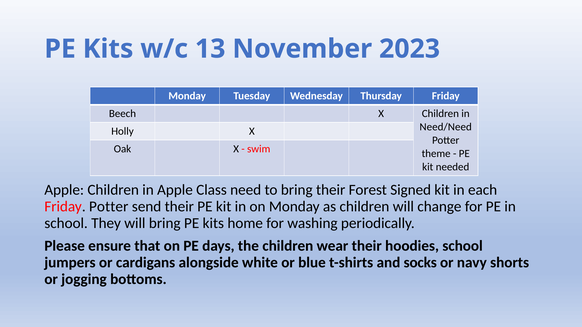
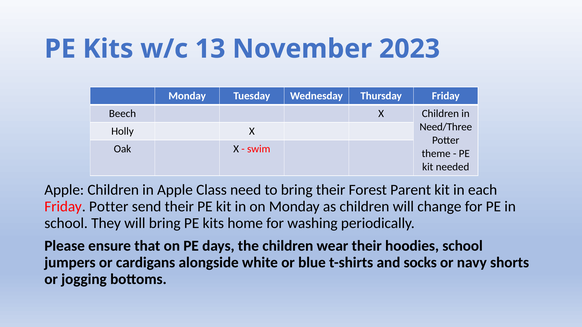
Need/Need: Need/Need -> Need/Three (446, 127)
Signed: Signed -> Parent (411, 190)
